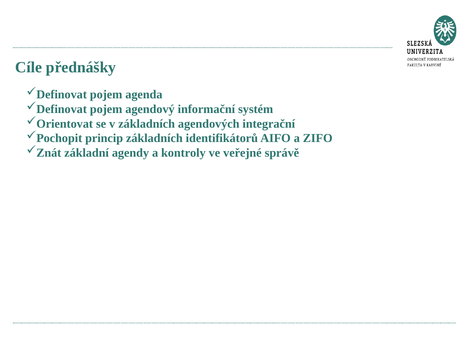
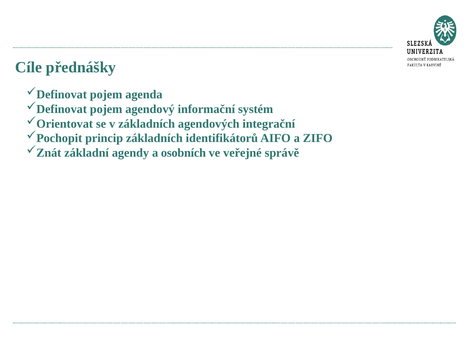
kontroly: kontroly -> osobních (183, 153)
